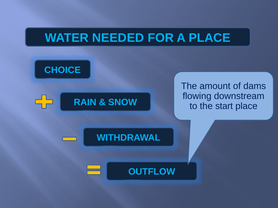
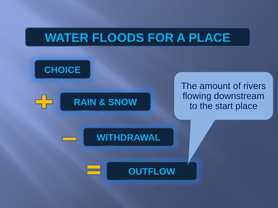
NEEDED: NEEDED -> FLOODS (118, 38)
dams: dams -> rivers (255, 86)
